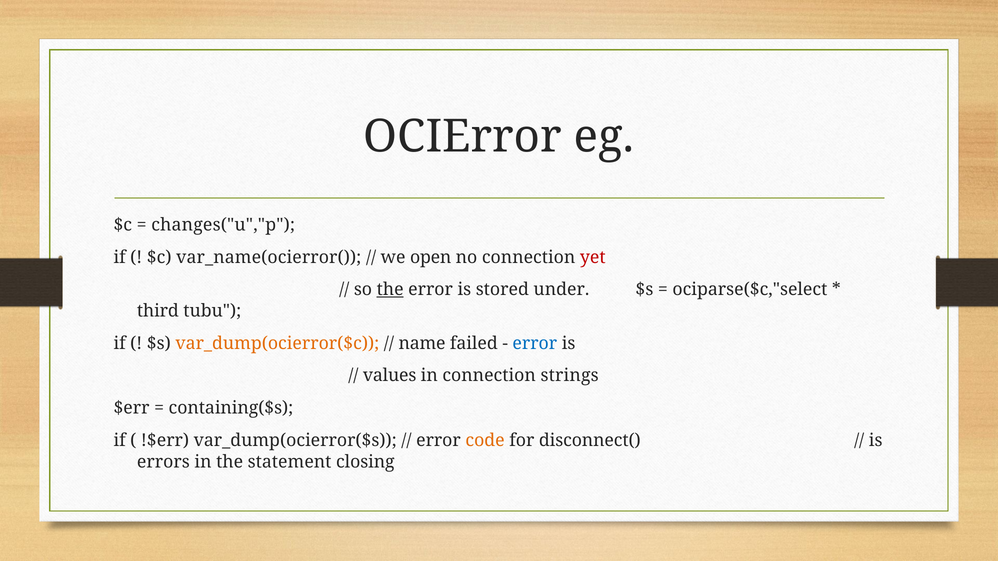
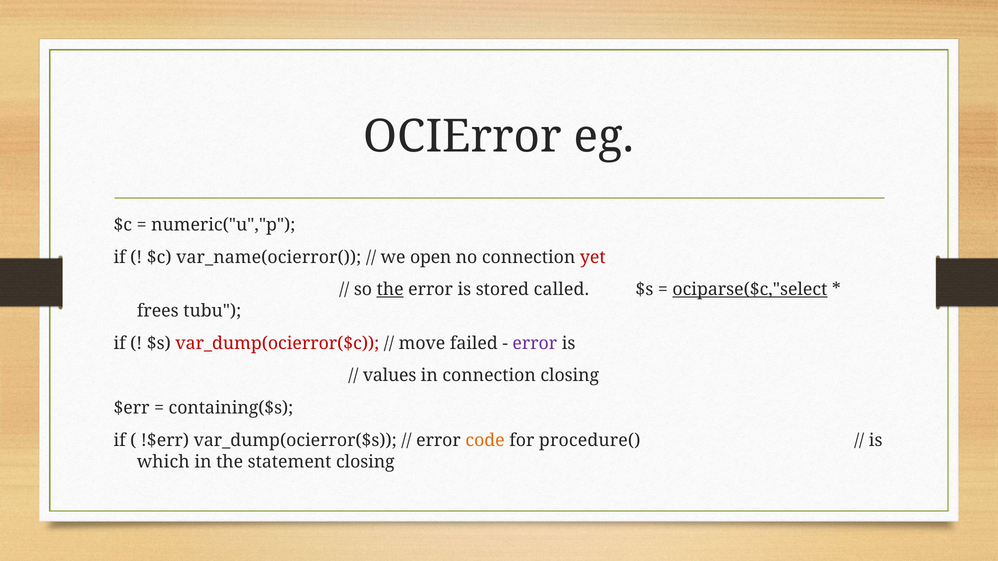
changes("u","p: changes("u","p -> numeric("u","p (223, 225)
under: under -> called (561, 290)
ociparse($c,"select underline: none -> present (750, 290)
third: third -> frees (158, 311)
var_dump(ocierror($c colour: orange -> red (277, 343)
name: name -> move (422, 343)
error colour: blue -> purple (535, 343)
connection strings: strings -> closing (570, 376)
disconnect(: disconnect( -> procedure( (590, 441)
errors: errors -> which (163, 462)
